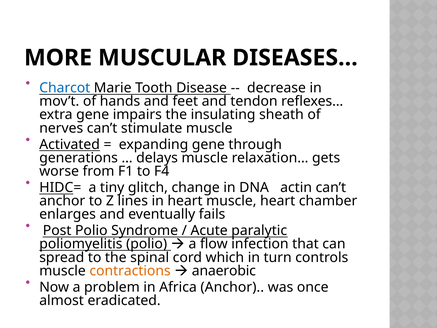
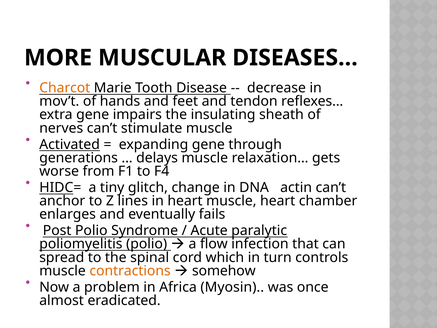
Charcot colour: blue -> orange (65, 88)
anaerobic: anaerobic -> somehow (224, 271)
Africa Anchor: Anchor -> Myosin (232, 287)
